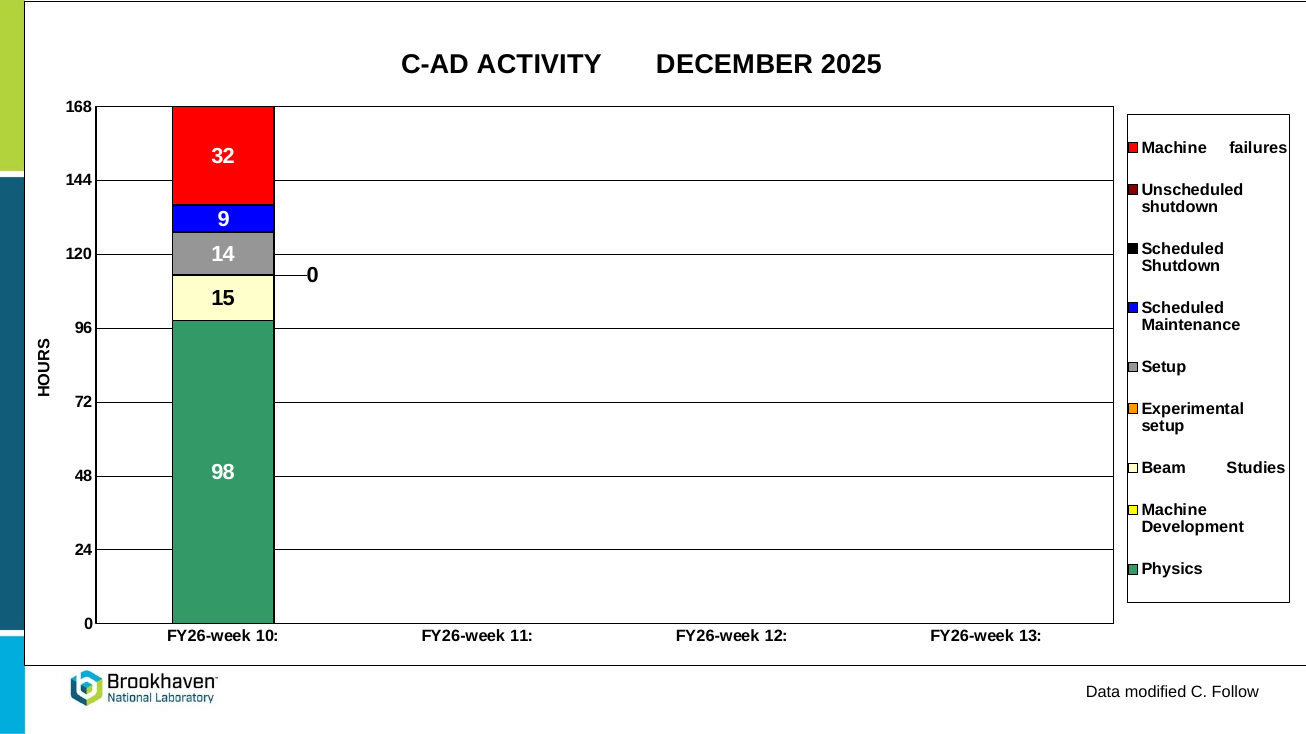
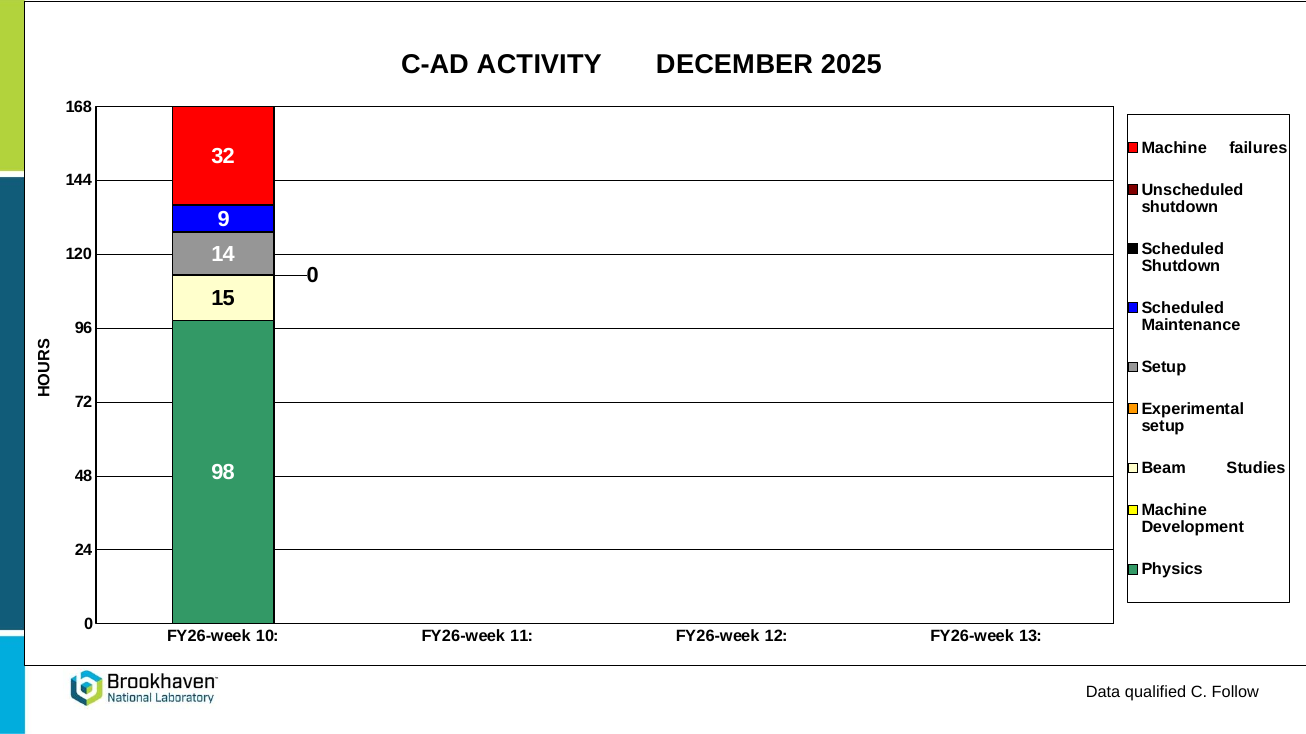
modified: modified -> qualified (1156, 693)
